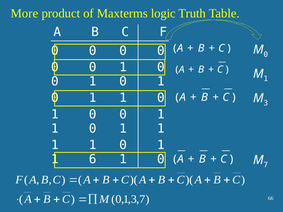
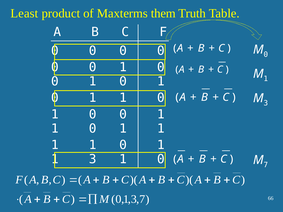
More: More -> Least (24, 13)
logic: logic -> them (163, 13)
1 6: 6 -> 3 (93, 159)
